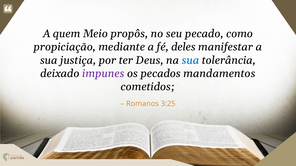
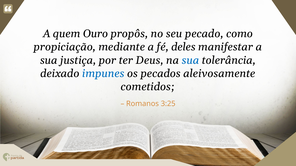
Meio: Meio -> Ouro (95, 34)
impunes colour: purple -> blue (103, 74)
mandamentos: mandamentos -> aleivosamente (219, 74)
